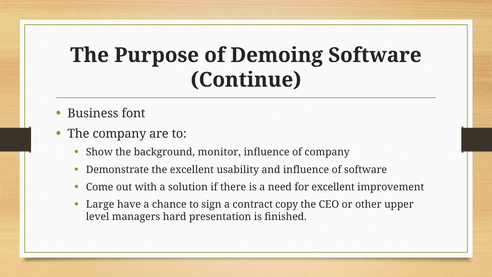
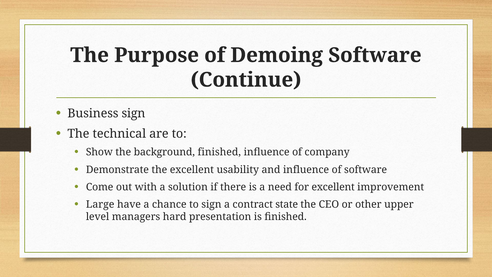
Business font: font -> sign (133, 113)
The company: company -> technical (119, 134)
background monitor: monitor -> finished (219, 152)
copy: copy -> state (287, 204)
